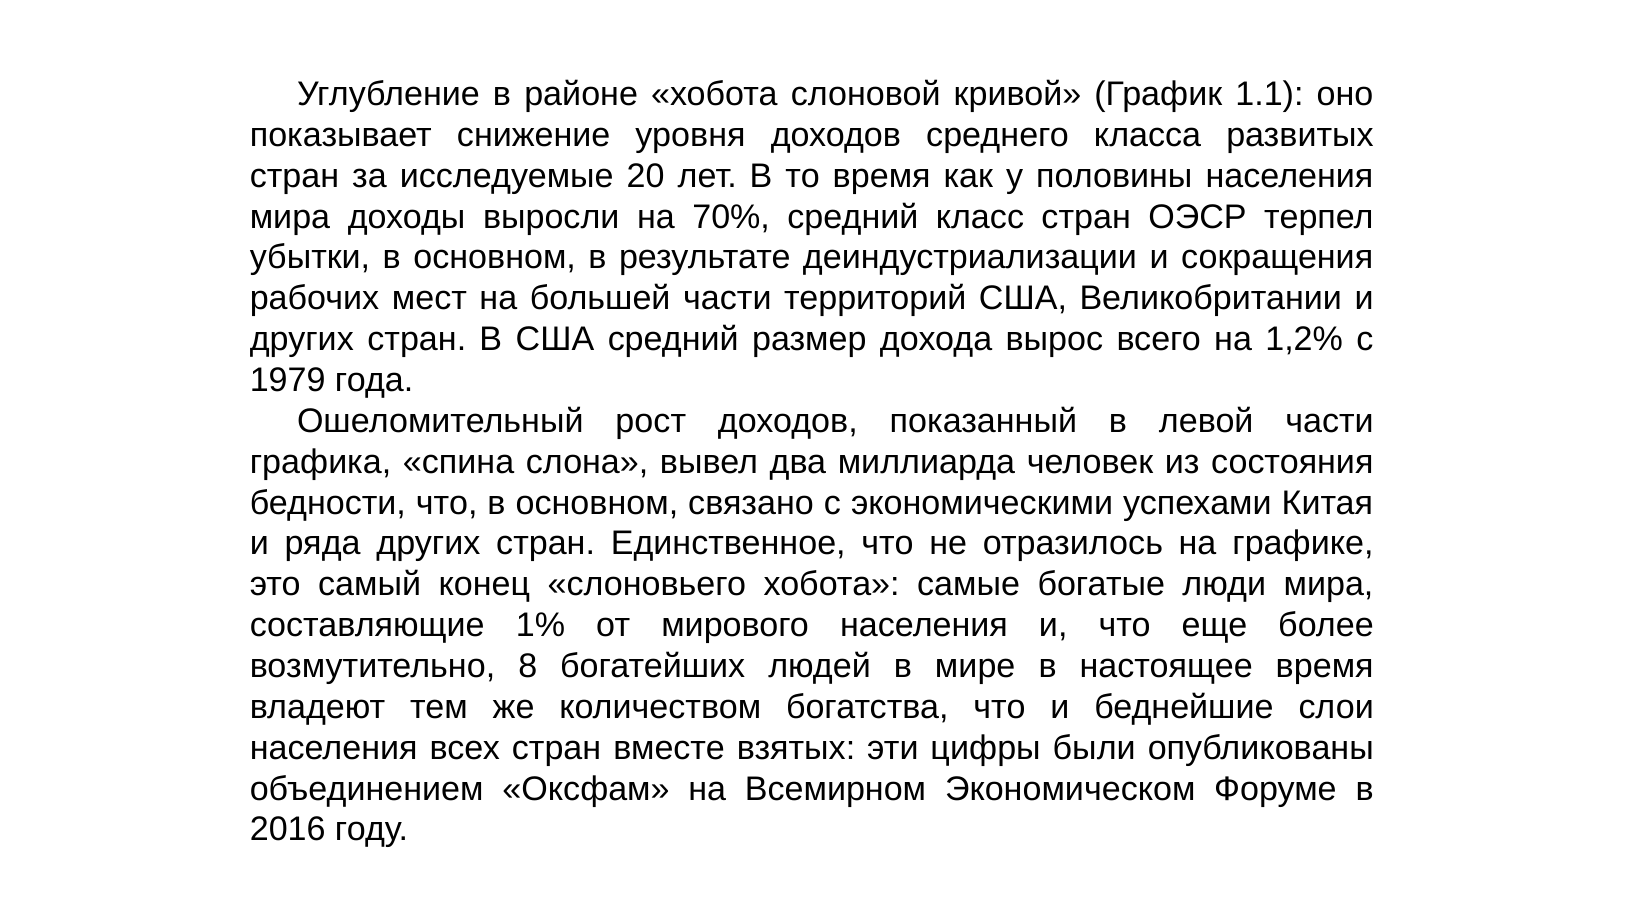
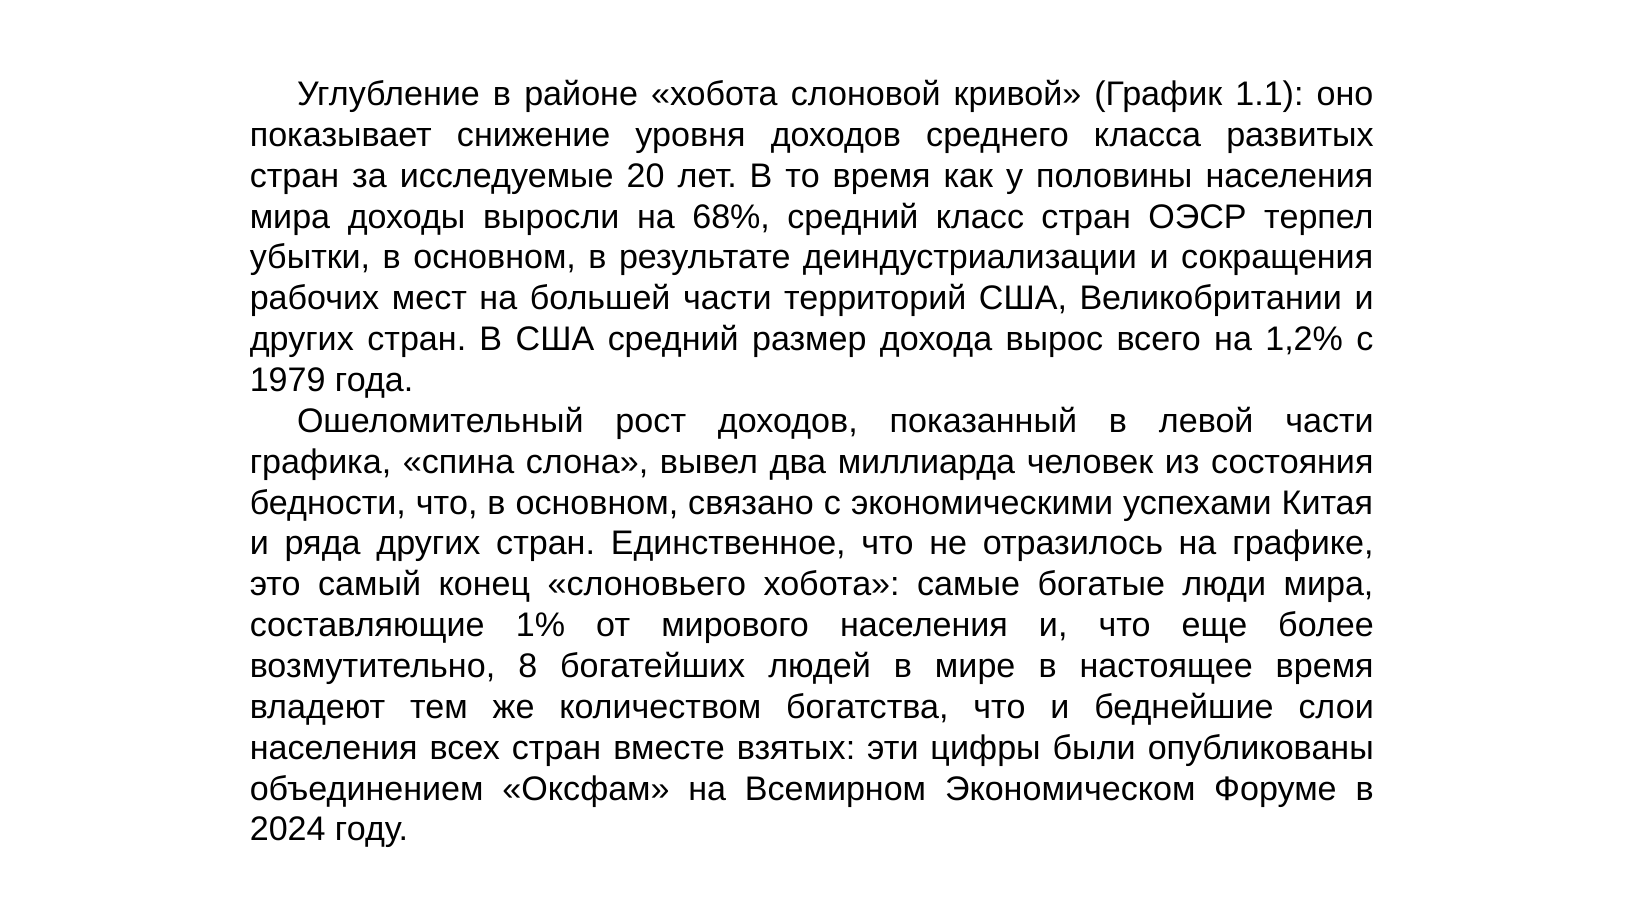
70%: 70% -> 68% (731, 217)
2016: 2016 -> 2024 (288, 830)
